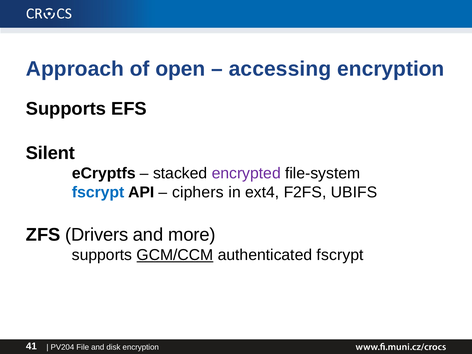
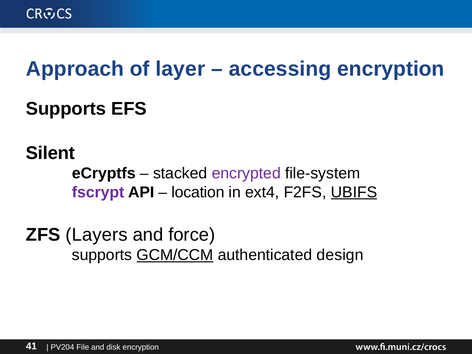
open: open -> layer (180, 69)
fscrypt colour: blue -> purple (98, 192)
ciphers: ciphers -> location (198, 192)
UBIFS underline: none -> present (354, 192)
Drivers: Drivers -> Layers (97, 235)
more: more -> force (192, 235)
authenticated fscrypt: fscrypt -> design (340, 255)
